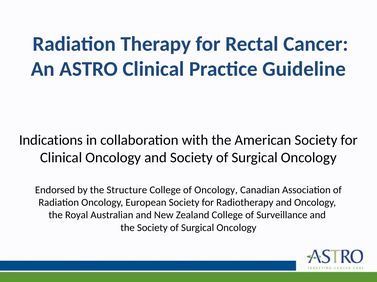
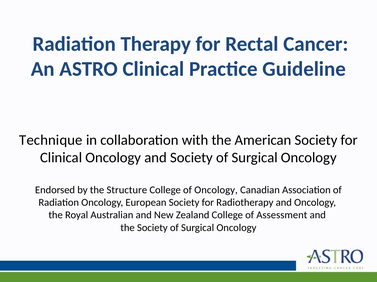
Indications: Indications -> Technique (51, 140)
Surveillance: Surveillance -> Assessment (282, 216)
